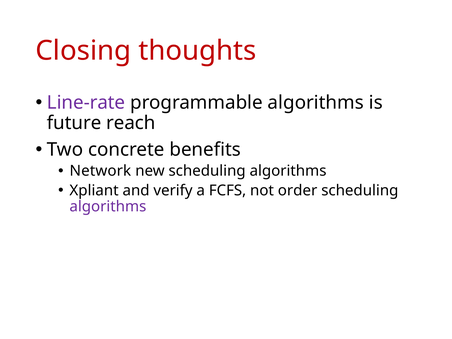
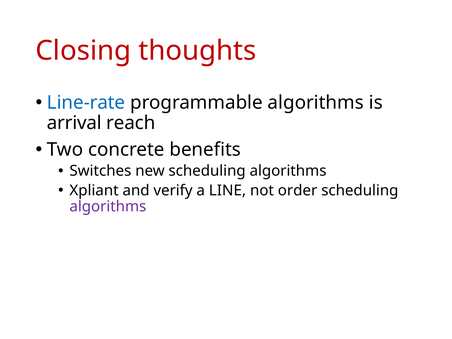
Line-rate colour: purple -> blue (86, 103)
future: future -> arrival (74, 123)
Network: Network -> Switches (100, 171)
FCFS: FCFS -> LINE (227, 190)
